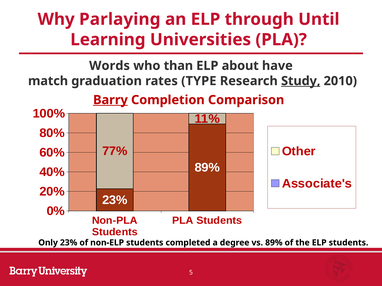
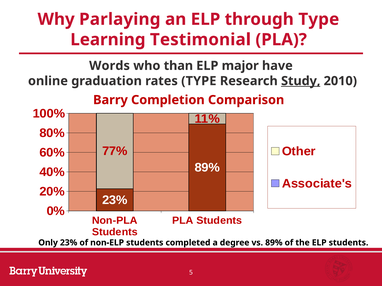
through Until: Until -> Type (319, 19)
Universities: Universities -> Testimonial (200, 40)
about: about -> major (240, 66)
match: match -> online (48, 81)
Barry underline: present -> none (110, 100)
